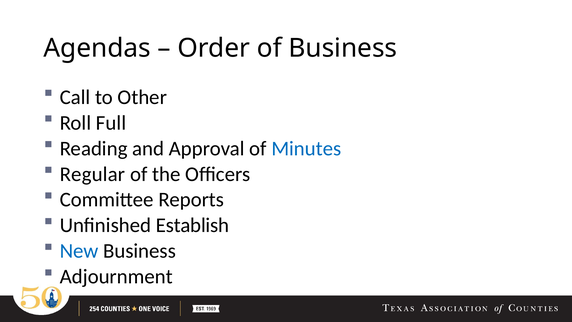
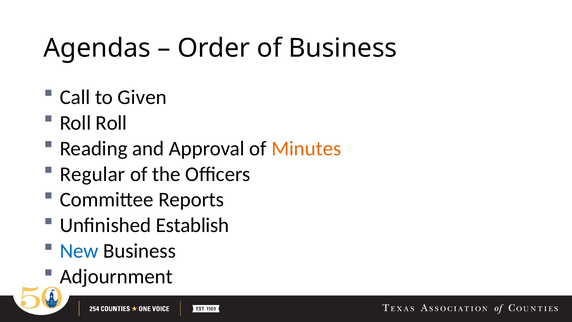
Other: Other -> Given (142, 97)
Roll Full: Full -> Roll (111, 123)
Minutes colour: blue -> orange (306, 148)
